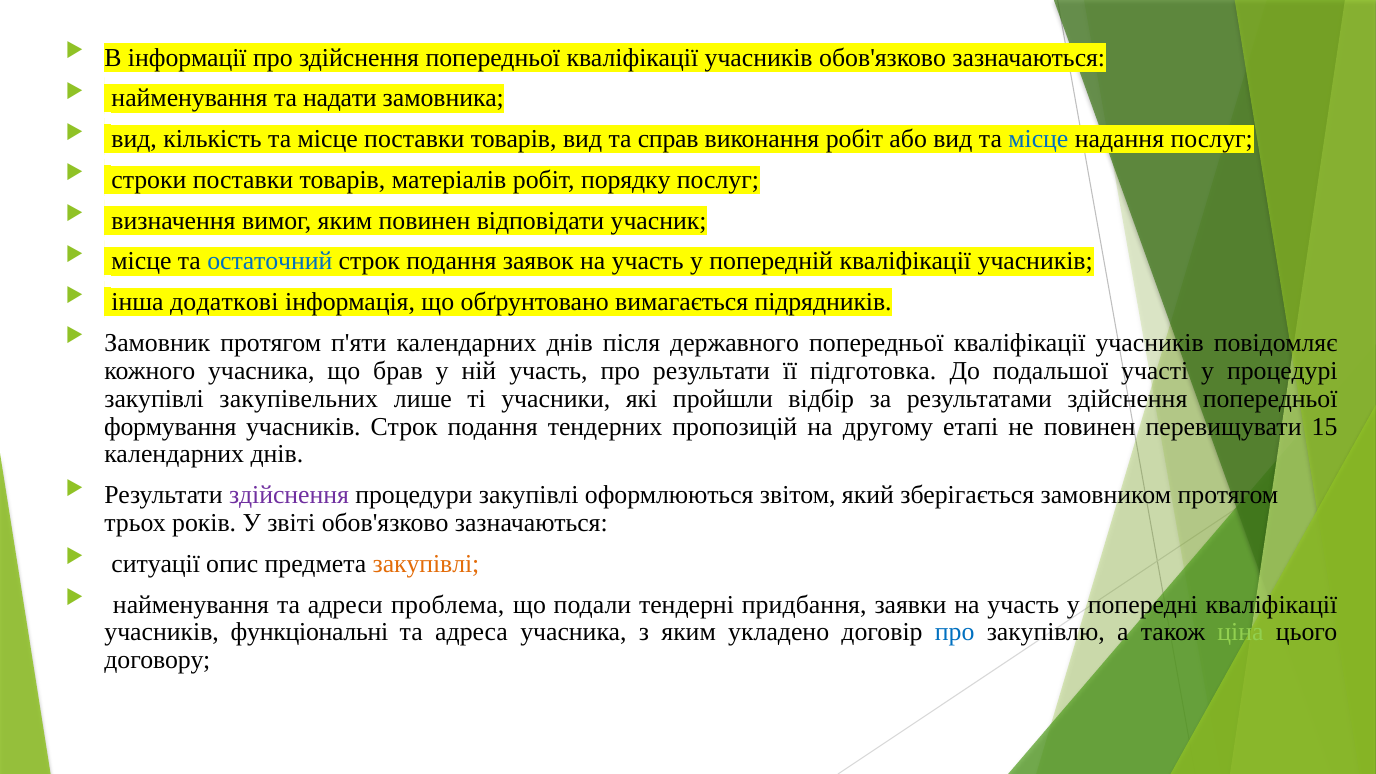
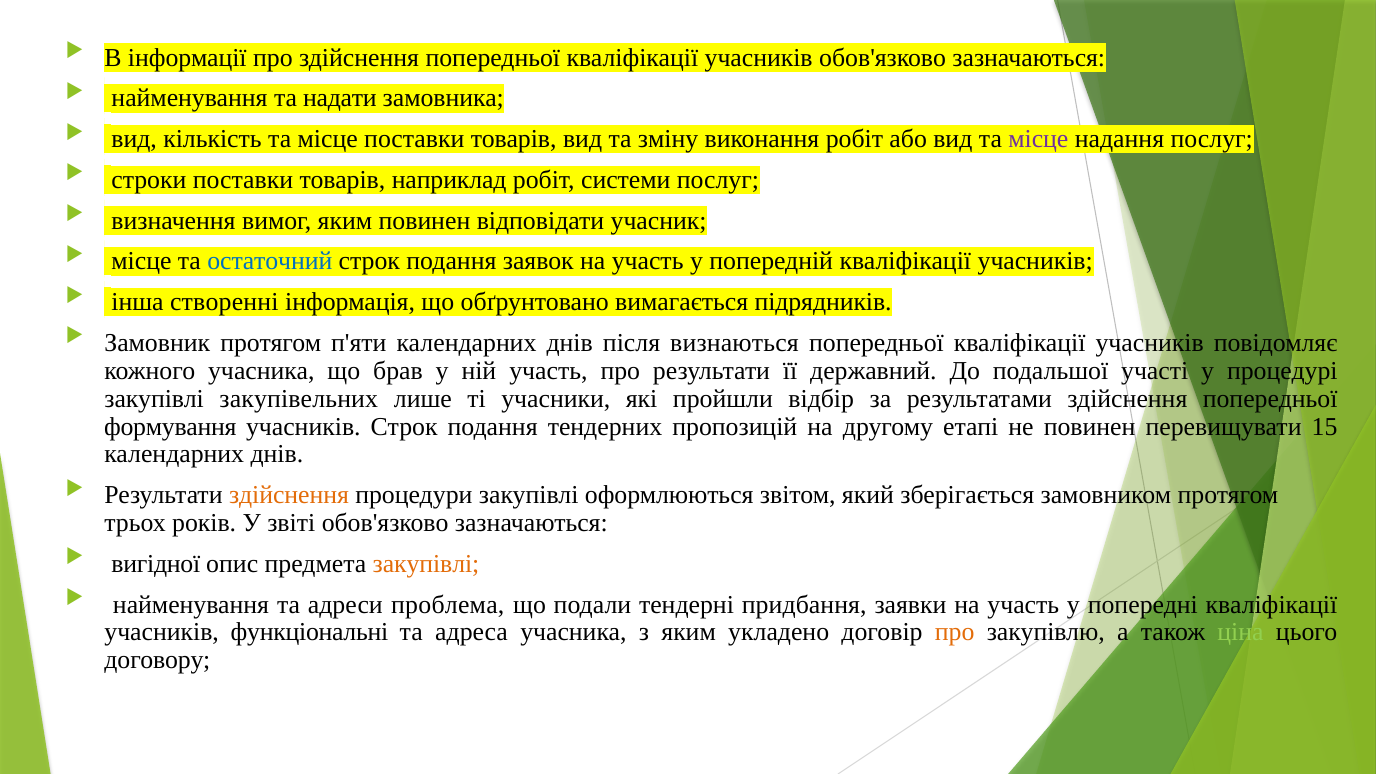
справ: справ -> зміну (668, 139)
місце colour: blue -> purple (1038, 139)
матеріалів: матеріалів -> наприклад (449, 180)
порядку: порядку -> системи (626, 180)
додаткові: додаткові -> створенні (224, 302)
державного: державного -> визнаються (734, 343)
підготовка: підготовка -> державний (873, 371)
здійснення colour: purple -> orange (289, 495)
ситуації: ситуації -> вигідної (156, 564)
про colour: blue -> orange (955, 632)
